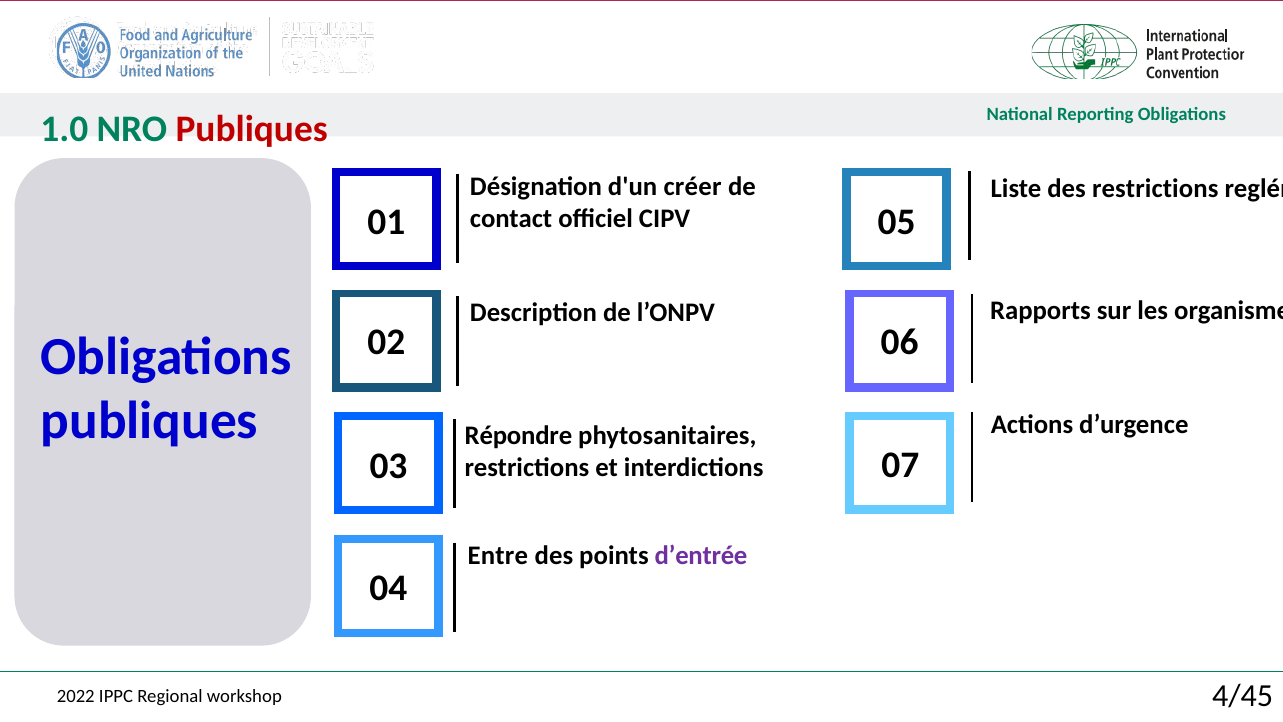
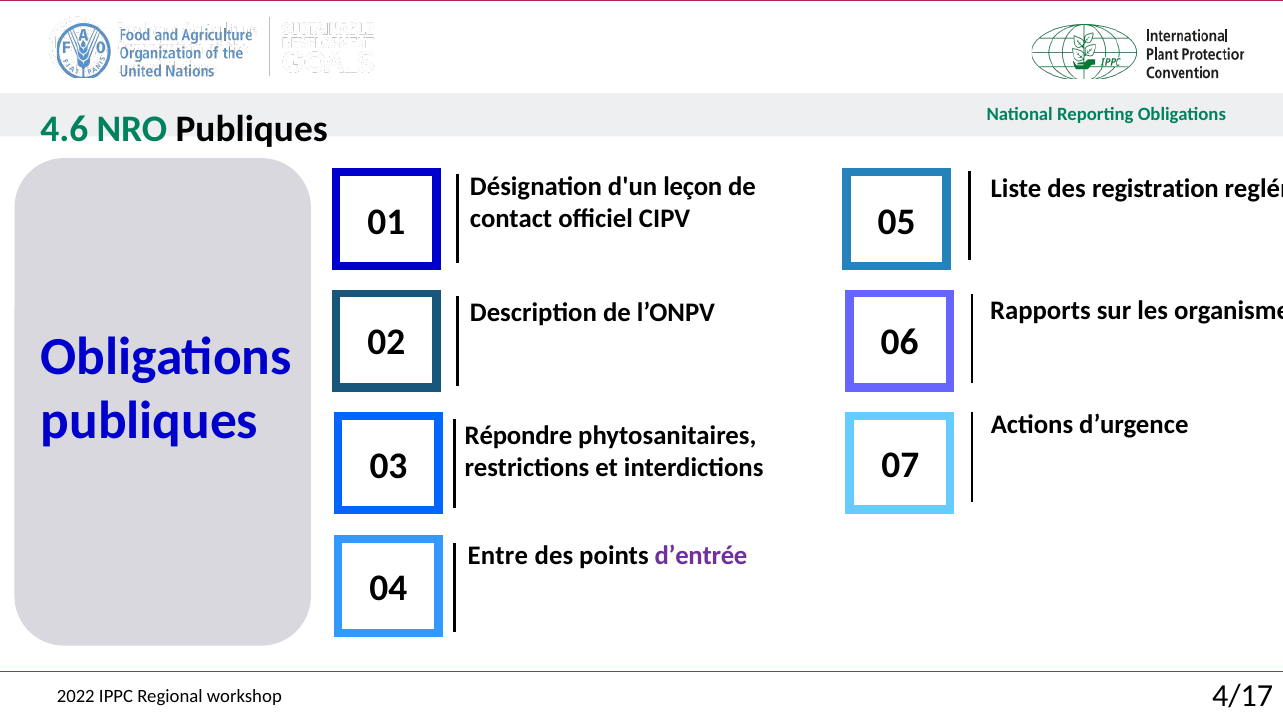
1.0: 1.0 -> 4.6 (64, 129)
Publiques colour: red -> black (252, 129)
créer: créer -> leçon (693, 187)
des restrictions: restrictions -> registration (1155, 189)
4/45: 4/45 -> 4/17 (1243, 696)
